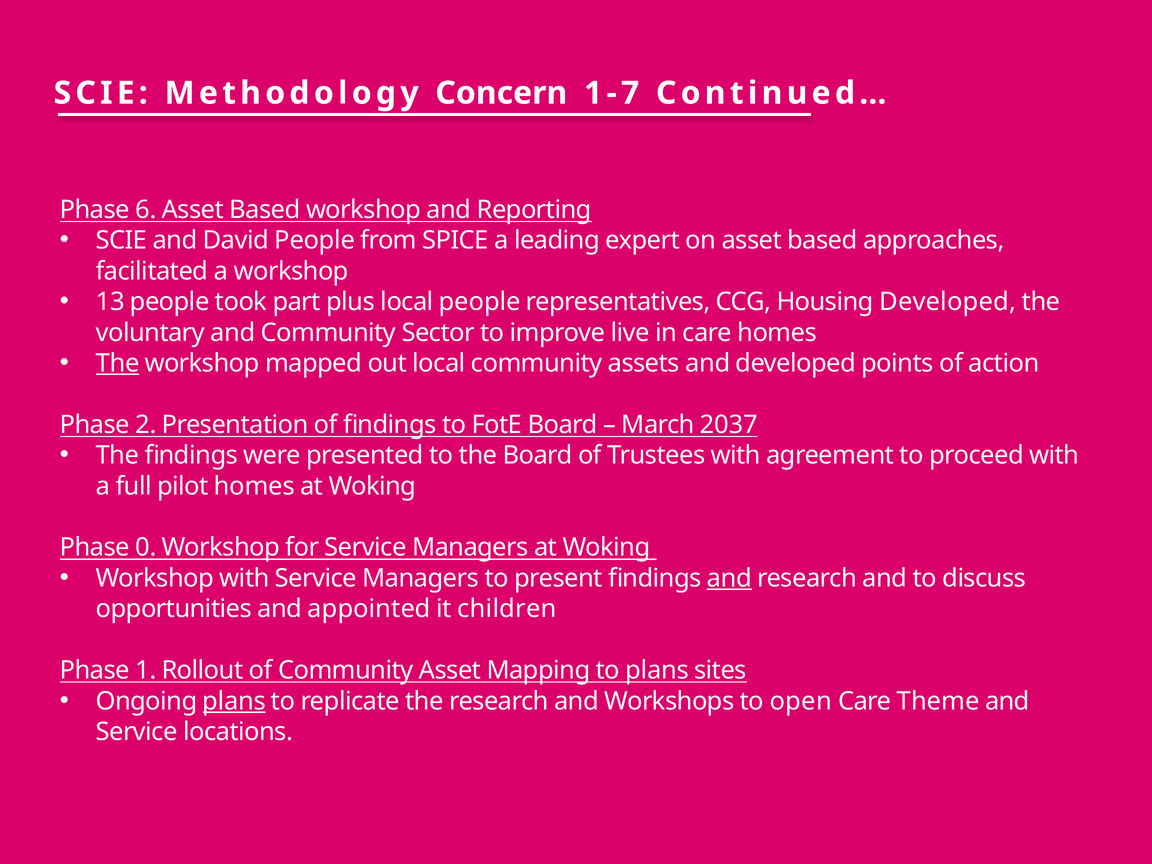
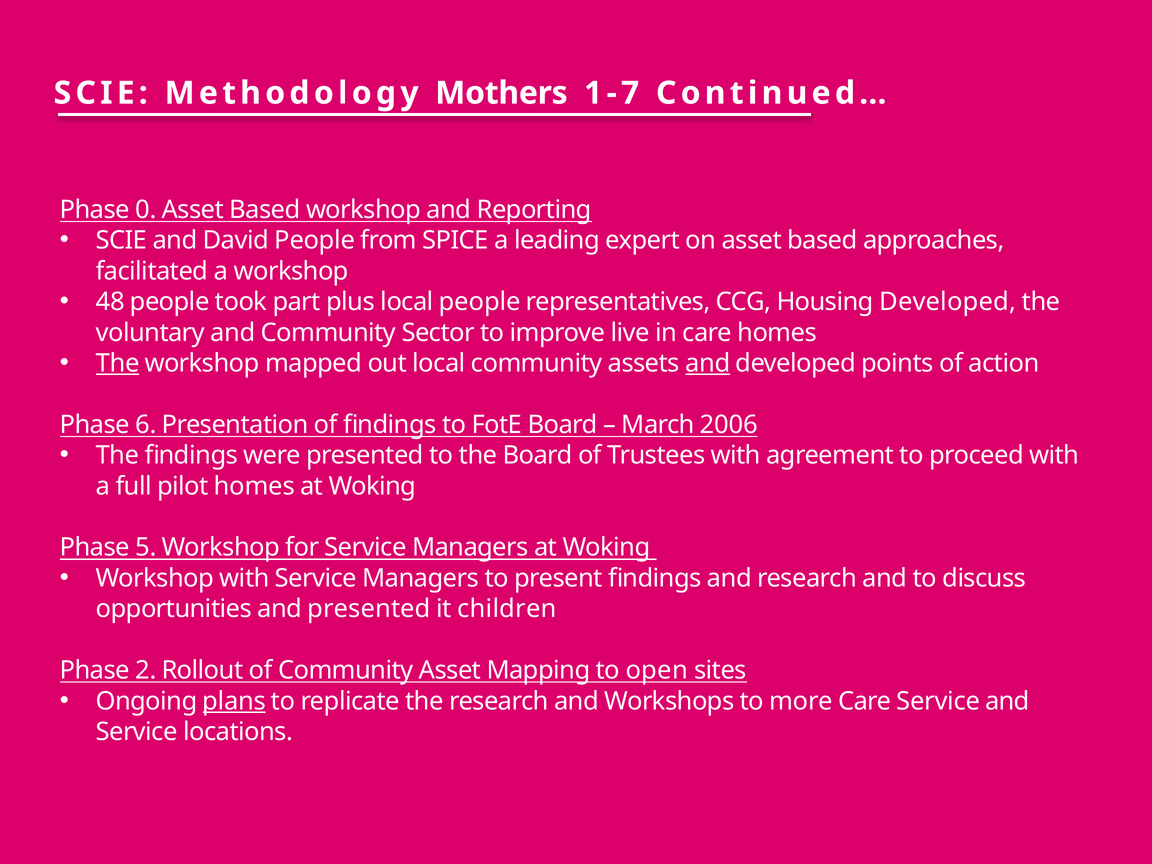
Concern: Concern -> Mothers (501, 93)
6: 6 -> 0 (146, 210)
13: 13 -> 48 (110, 302)
and underline: none -> present (708, 363)
2: 2 -> 6 (146, 425)
2037: 2037 -> 2006 (729, 425)
0: 0 -> 5 (146, 548)
and underline: present -> none (729, 578)
and appointed: appointed -> presented (369, 609)
1: 1 -> 2 (146, 670)
to plans: plans -> open (657, 670)
open: open -> more (801, 701)
Care Theme: Theme -> Service (938, 701)
